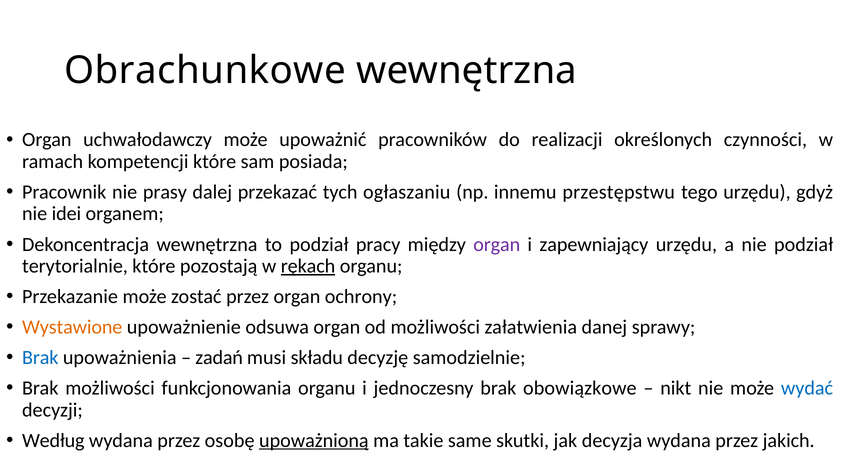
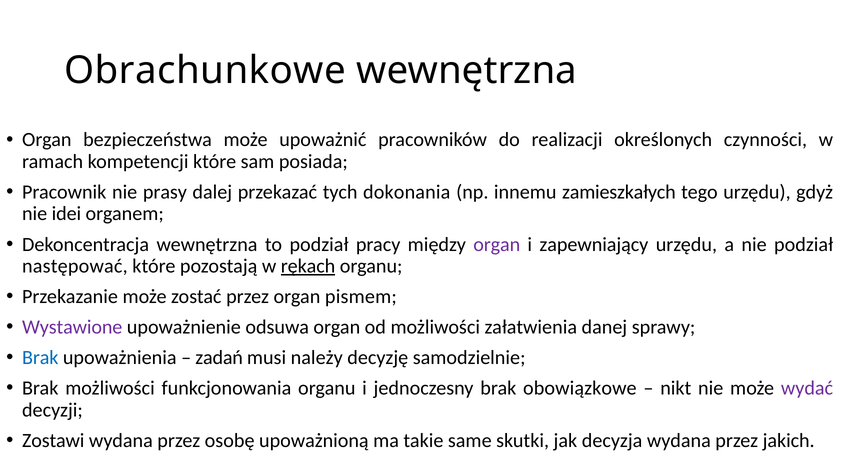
uchwałodawczy: uchwałodawczy -> bezpieczeństwa (148, 140)
ogłaszaniu: ogłaszaniu -> dokonania (407, 192)
przestępstwu: przestępstwu -> zamieszkałych (619, 192)
terytorialnie: terytorialnie -> następować (75, 266)
ochrony: ochrony -> pismem (361, 297)
Wystawione colour: orange -> purple (72, 327)
składu: składu -> należy (317, 358)
wydać colour: blue -> purple (807, 388)
Według: Według -> Zostawi (53, 440)
upoważnioną underline: present -> none (314, 440)
